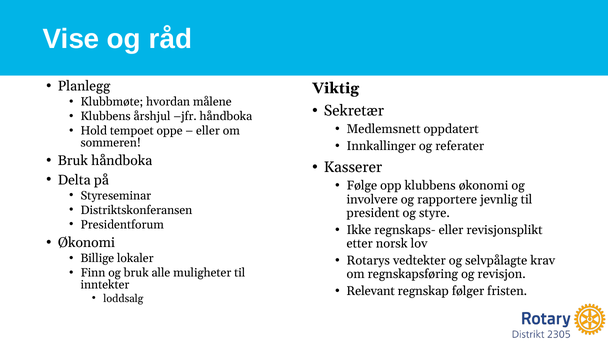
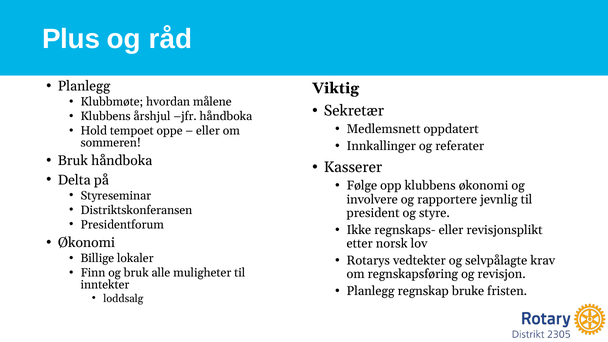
Vise: Vise -> Plus (71, 39)
Relevant: Relevant -> Planlegg (371, 291)
følger: følger -> bruke (468, 291)
